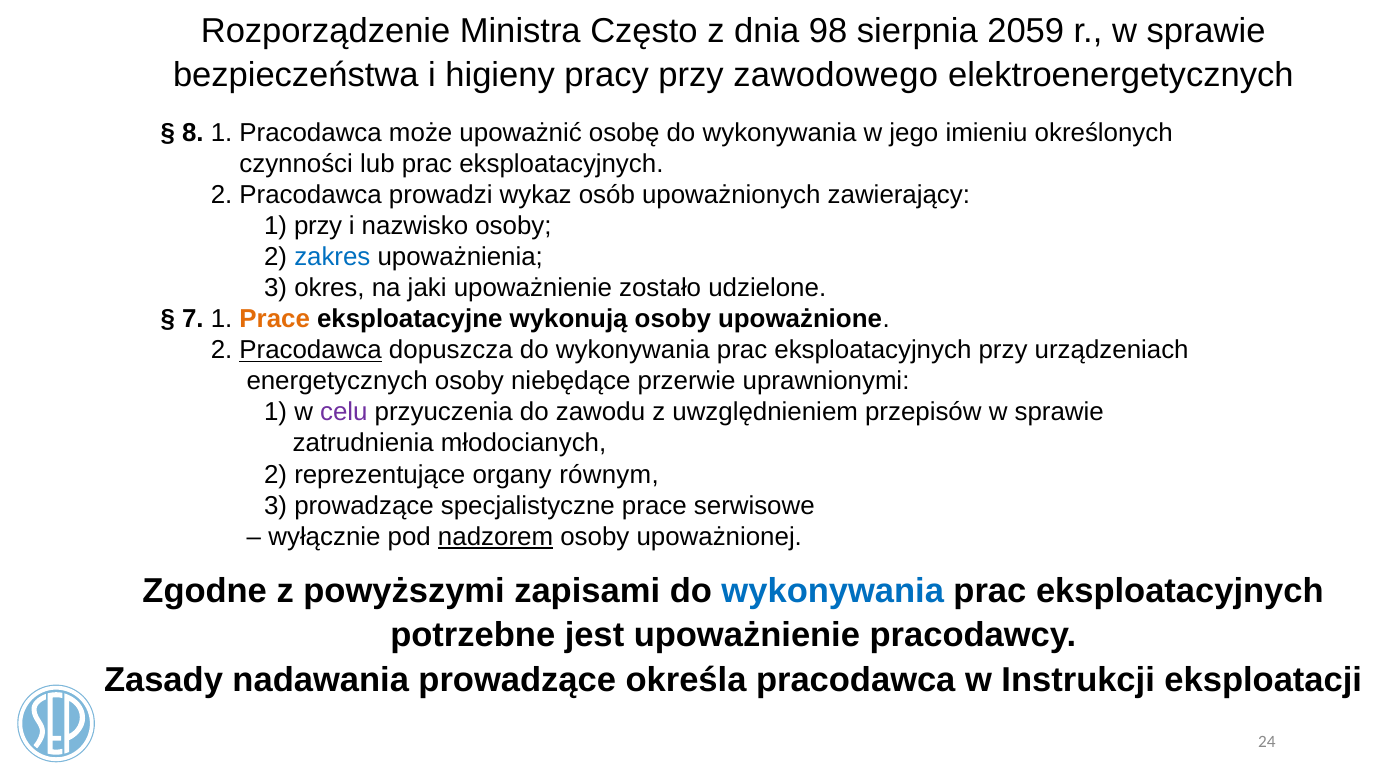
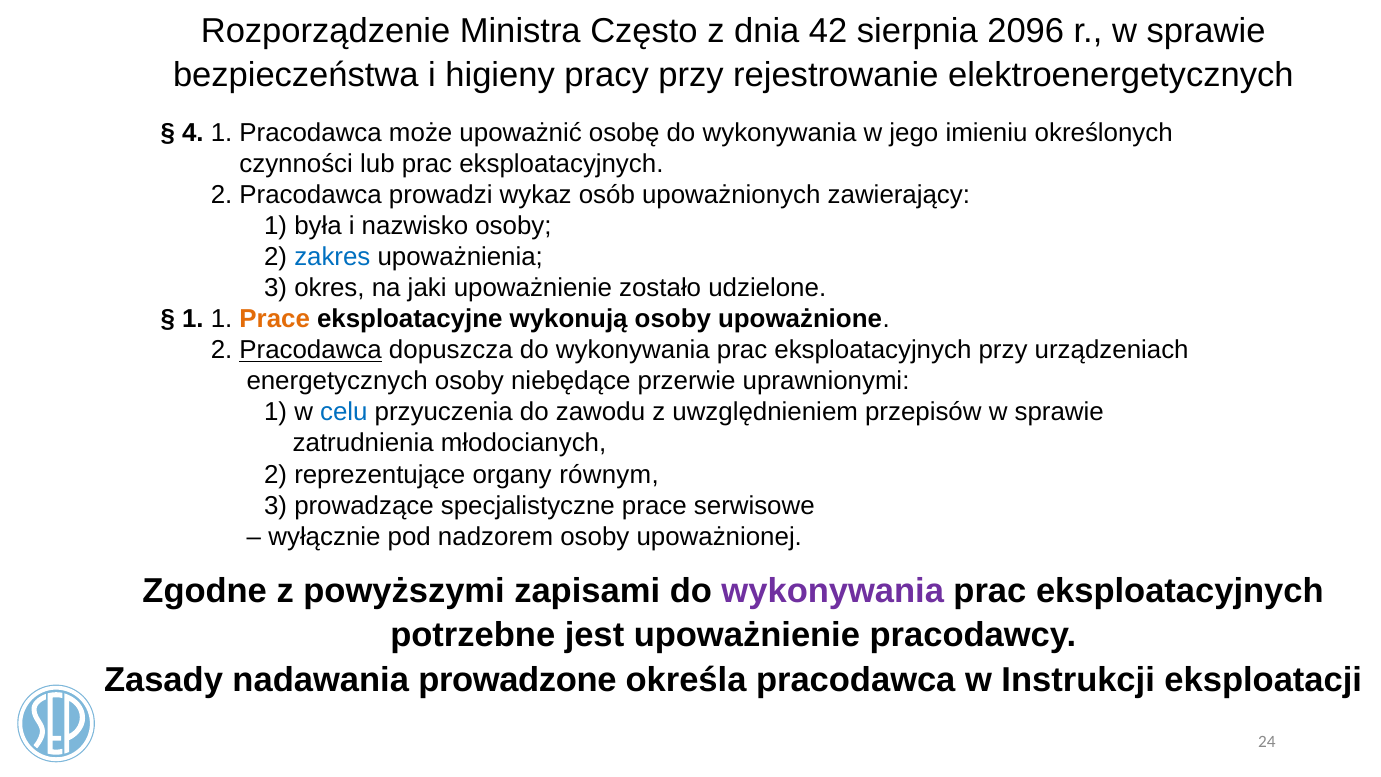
98: 98 -> 42 (828, 31)
2059: 2059 -> 2096 (1026, 31)
zawodowego: zawodowego -> rejestrowanie (836, 75)
8: 8 -> 4 (193, 133)
1 przy: przy -> była (318, 226)
7: 7 -> 1 (193, 319)
celu colour: purple -> blue (344, 412)
nadzorem underline: present -> none (496, 537)
wykonywania colour: blue -> purple (833, 591)
nadawania prowadzące: prowadzące -> prowadzone (517, 680)
